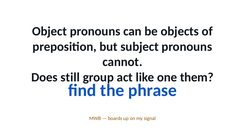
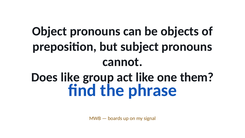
Does still: still -> like (70, 77)
